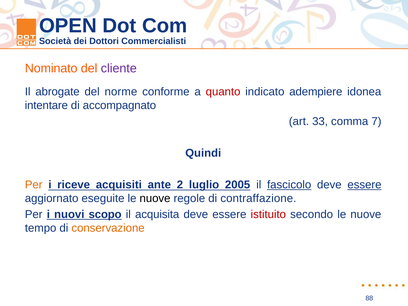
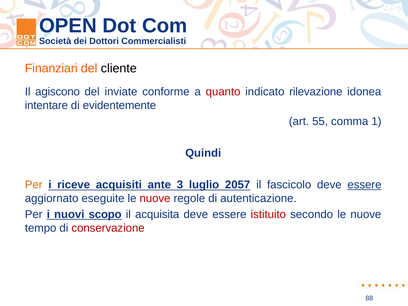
Nominato: Nominato -> Finanziari (51, 68)
cliente colour: purple -> black (119, 68)
abrogate: abrogate -> agiscono (58, 92)
norme: norme -> inviate (121, 92)
adempiere: adempiere -> rilevazione (316, 92)
accompagnato: accompagnato -> evidentemente (119, 106)
33: 33 -> 55 (320, 121)
7: 7 -> 1 (376, 121)
2: 2 -> 3 (180, 185)
2005: 2005 -> 2057 (238, 185)
fascicolo underline: present -> none (289, 185)
nuove colour: black -> red (155, 198)
contraffazione: contraffazione -> autenticazione (258, 198)
conservazione colour: orange -> red (108, 228)
